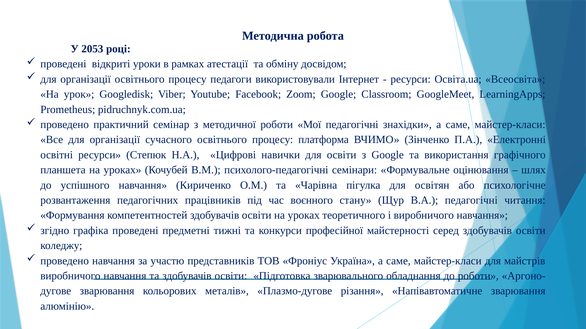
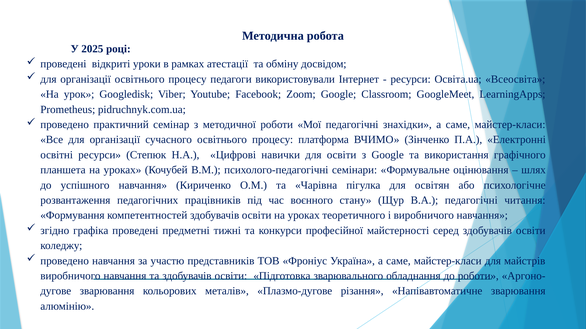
2053: 2053 -> 2025 (92, 49)
